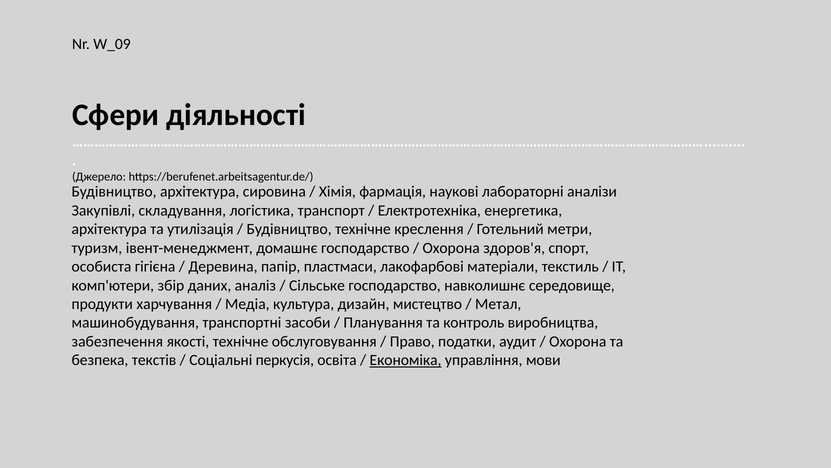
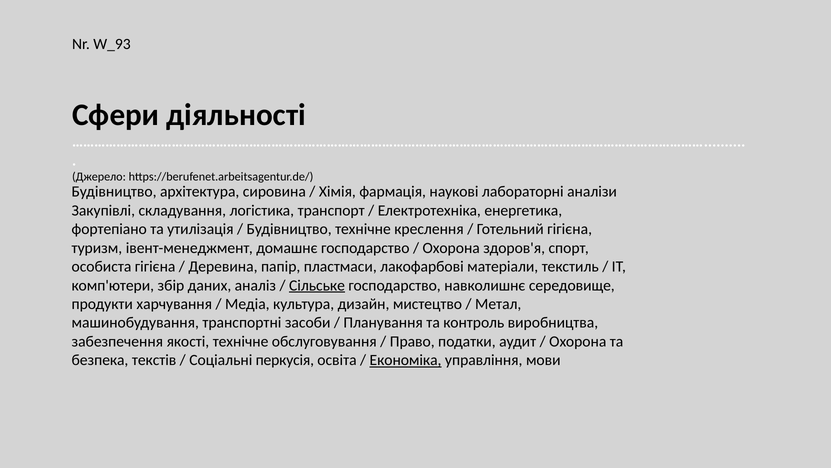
W_09: W_09 -> W_93 (112, 44)
архітектура: архітектура -> фортепіано (109, 229)
Готельний метри: метри -> гігієна (570, 229)
Сільське underline: none -> present (317, 285)
